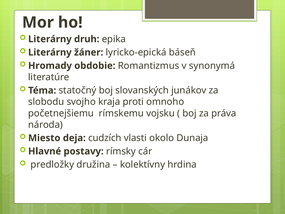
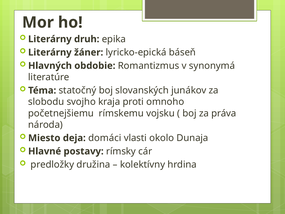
Hromady: Hromady -> Hlavných (50, 66)
cudzích: cudzích -> domáci (105, 138)
